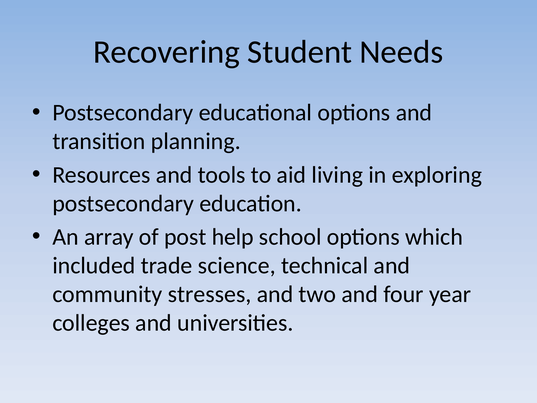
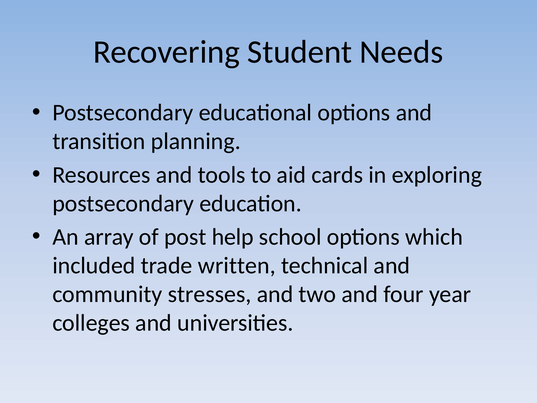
living: living -> cards (337, 175)
science: science -> written (237, 265)
